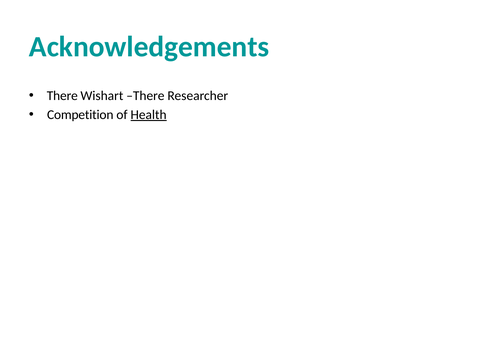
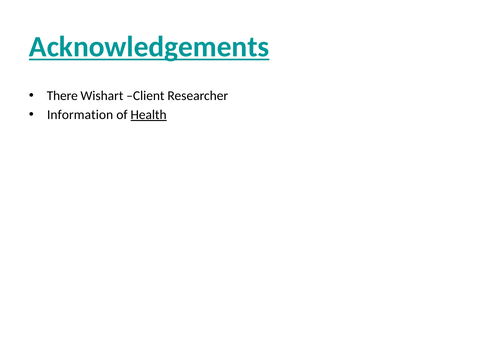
Acknowledgements underline: none -> present (149, 47)
Wishart There: There -> Client (145, 96)
Competition: Competition -> Information (80, 115)
